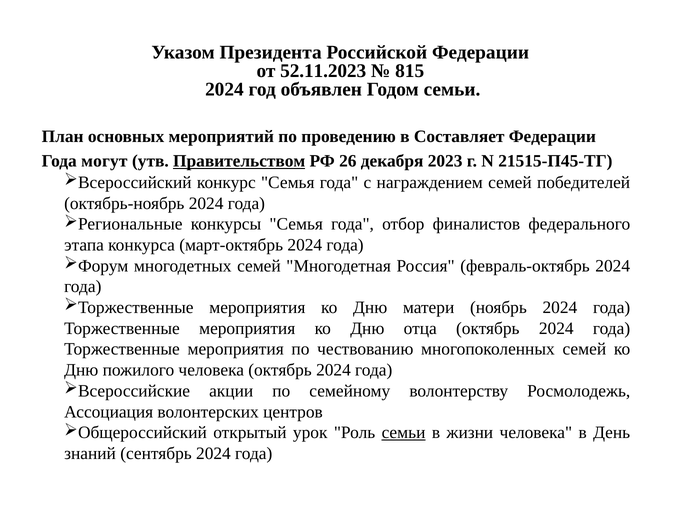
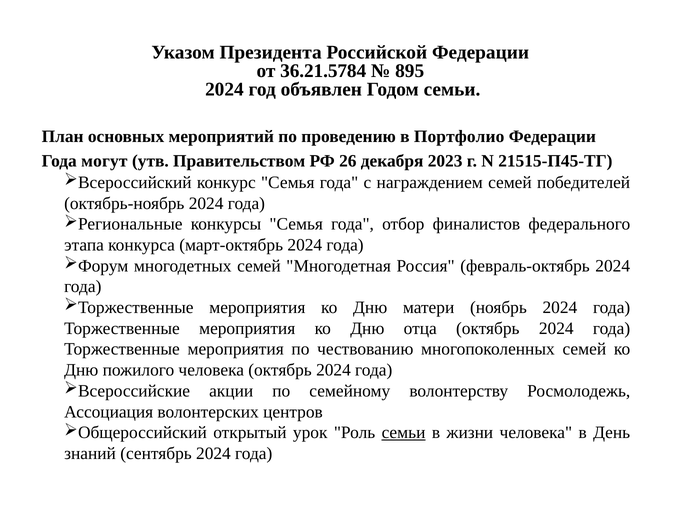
52.11.2023: 52.11.2023 -> 36.21.5784 (323, 71)
815: 815 -> 895 (410, 71)
Составляет: Составляет -> Портфолио (459, 137)
Правительством underline: present -> none (239, 161)
